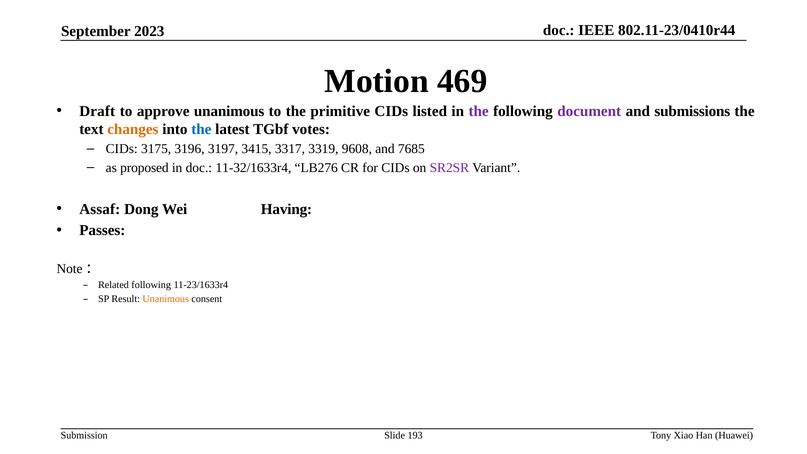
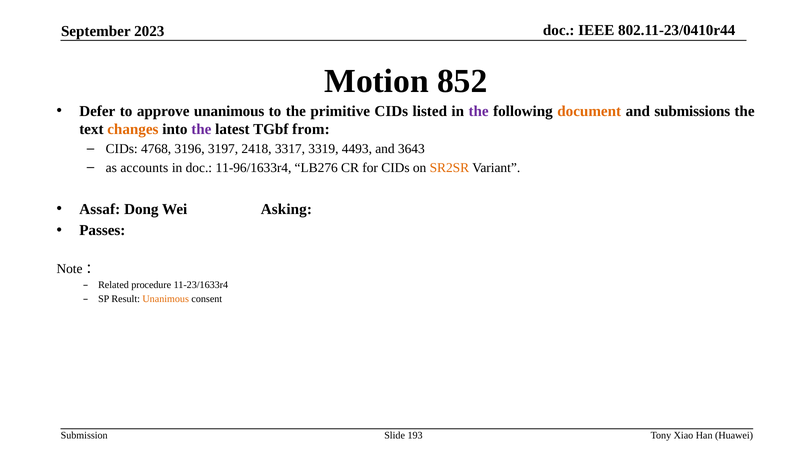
469: 469 -> 852 (462, 81)
Draft: Draft -> Defer (97, 111)
document colour: purple -> orange (589, 111)
the colour: blue -> purple (201, 129)
votes: votes -> from (311, 129)
3175: 3175 -> 4768 (156, 149)
3415: 3415 -> 2418 (257, 149)
9608: 9608 -> 4493 (357, 149)
7685: 7685 -> 3643 (411, 149)
proposed: proposed -> accounts (144, 168)
11-32/1633r4: 11-32/1633r4 -> 11-96/1633r4 (253, 168)
SR2SR colour: purple -> orange (449, 168)
Having: Having -> Asking (286, 209)
Related following: following -> procedure (151, 285)
